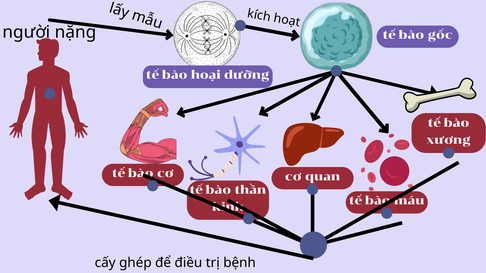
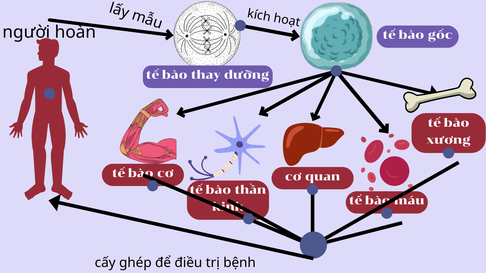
nặng: nặng -> hoàn (76, 32)
hoại: hoại -> thay (206, 75)
